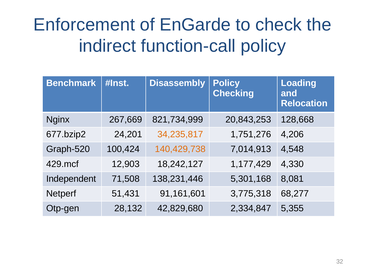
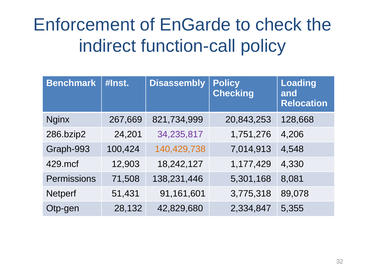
677.bzip2: 677.bzip2 -> 286.bzip2 (66, 134)
34,235,817 colour: orange -> purple (180, 134)
Graph-520: Graph-520 -> Graph-993 (68, 149)
Independent: Independent -> Permissions (71, 179)
68,277: 68,277 -> 89,078 (295, 193)
